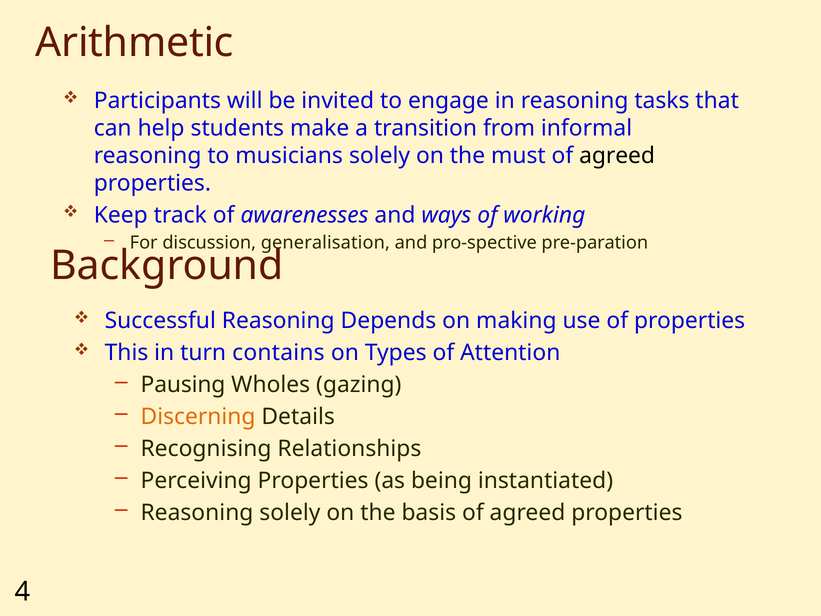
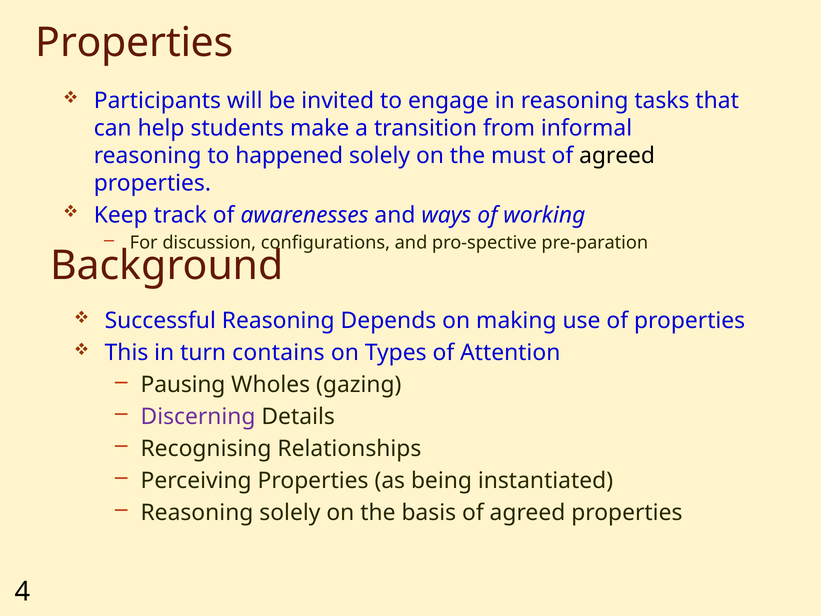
Arithmetic: Arithmetic -> Properties (135, 43)
musicians: musicians -> happened (289, 156)
generalisation: generalisation -> configurations (325, 243)
Discerning colour: orange -> purple (198, 416)
